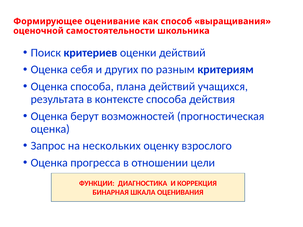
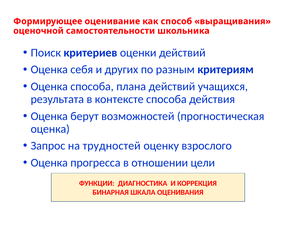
нескольких: нескольких -> трудностей (112, 146)
